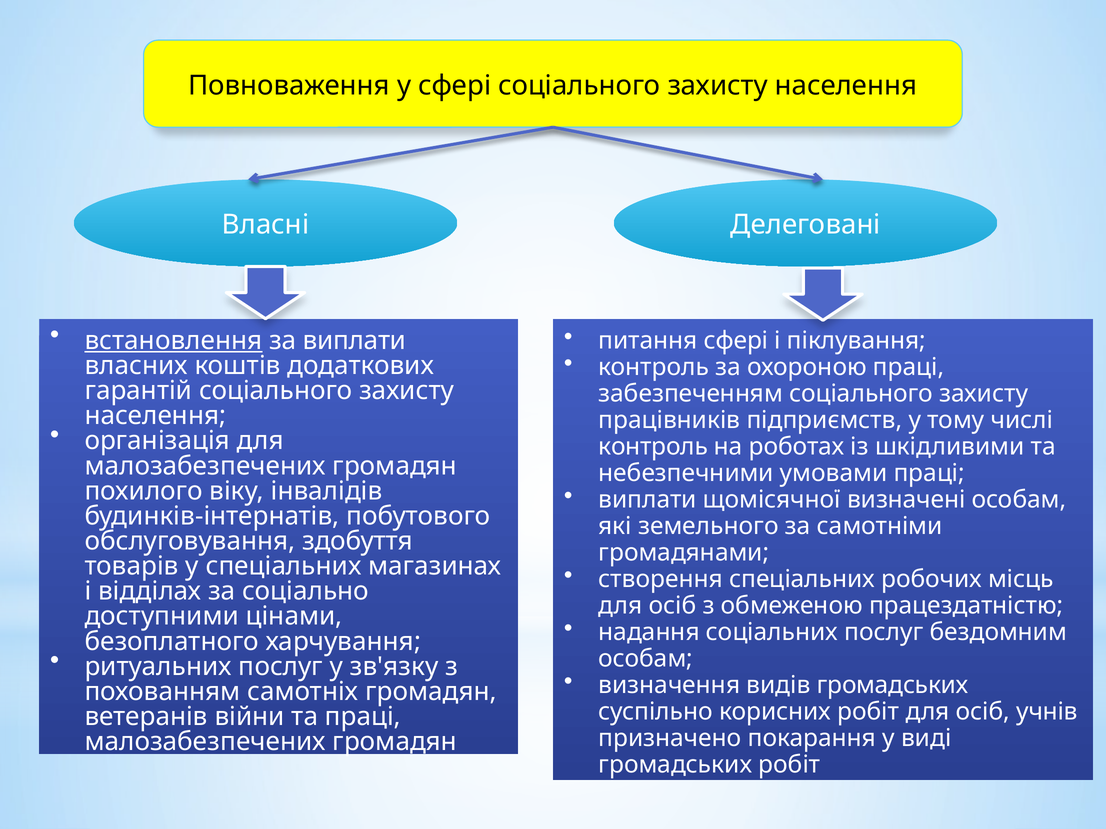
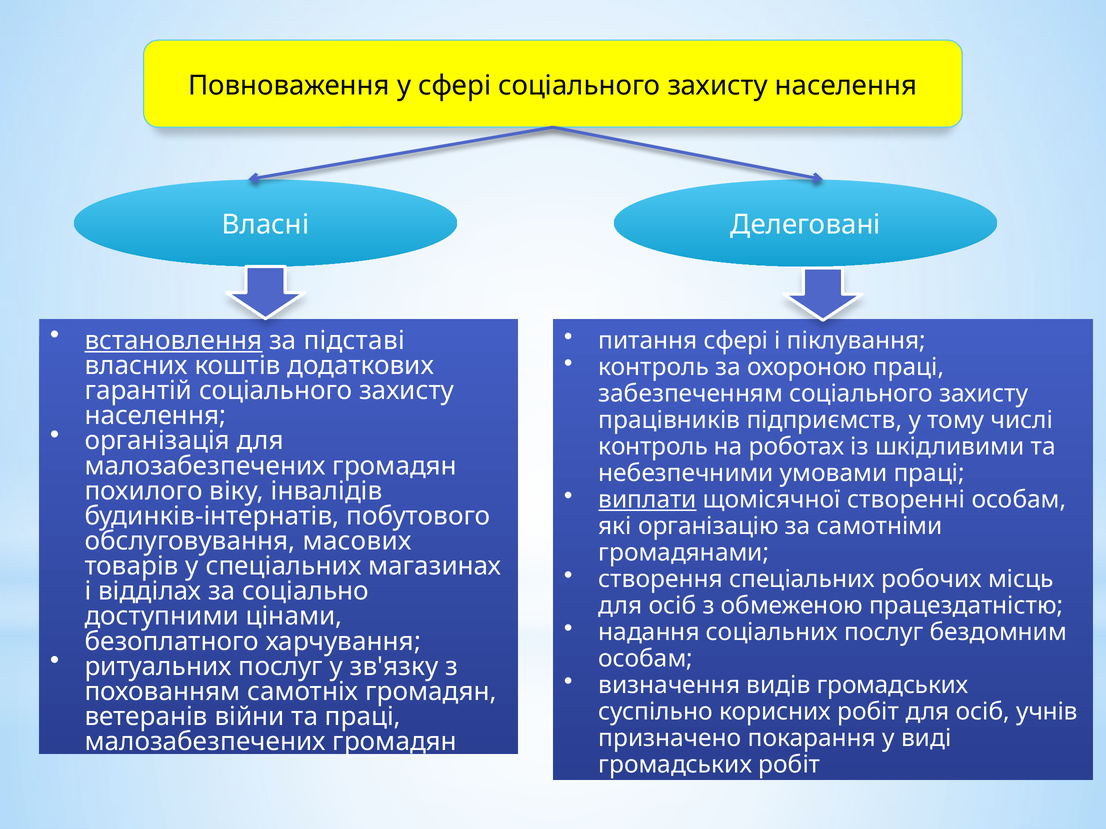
за виплати: виплати -> підставі (354, 341)
виплати underline: none -> present (648, 500)
визначені: визначені -> створенні (906, 500)
земельного: земельного -> організацію (708, 526)
здобуття: здобуття -> масових (357, 541)
